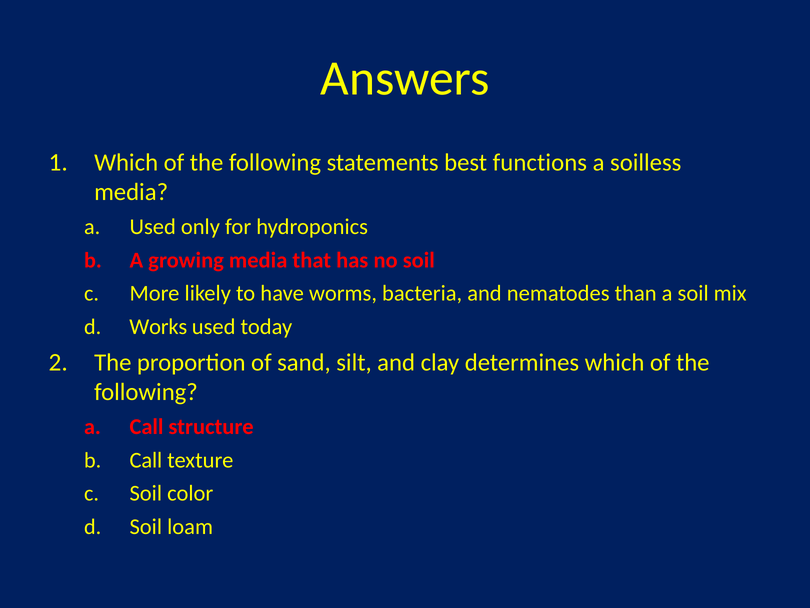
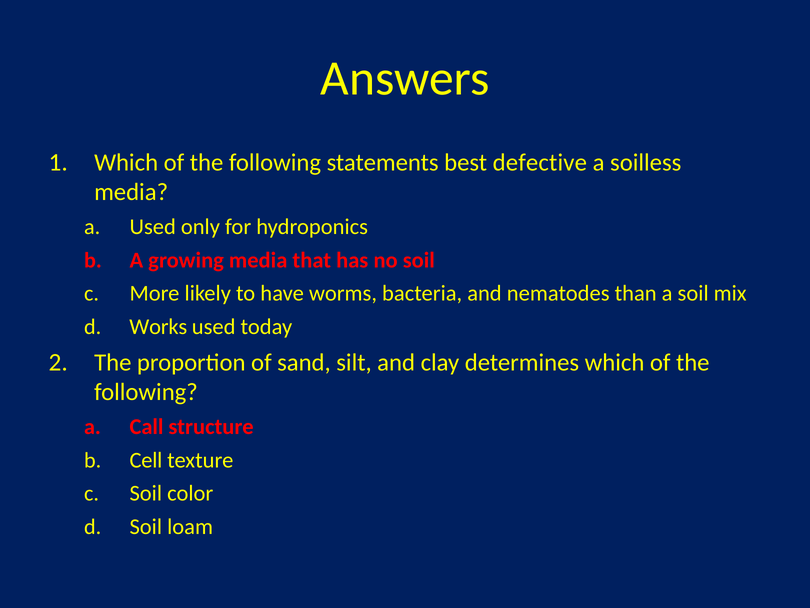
functions: functions -> defective (540, 162)
Call: Call -> Cell (146, 460)
